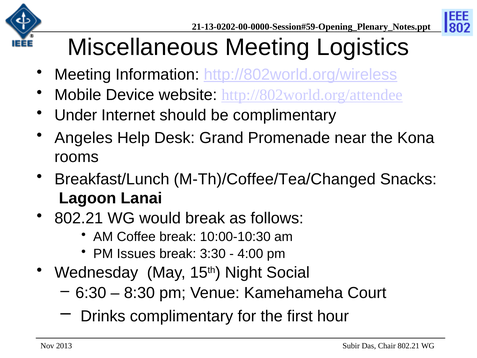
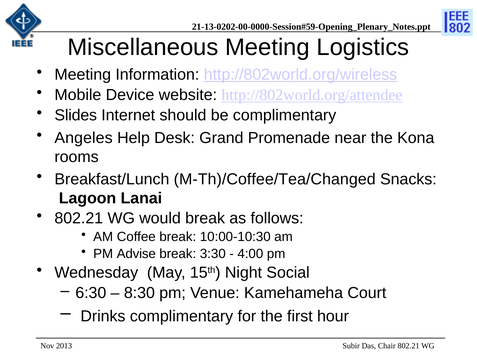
Under: Under -> Slides (76, 115)
Issues: Issues -> Advise (136, 254)
